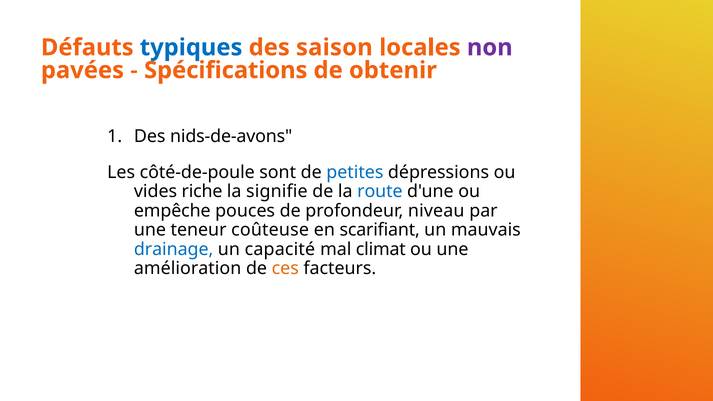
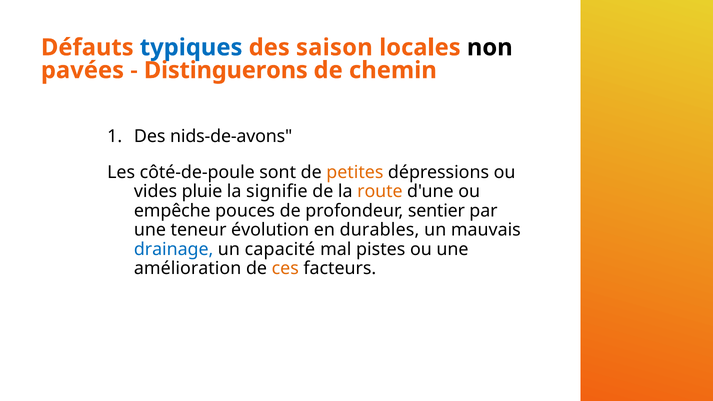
non colour: purple -> black (490, 47)
Spécifications: Spécifications -> Distinguerons (226, 70)
obtenir: obtenir -> chemin (393, 70)
petites colour: blue -> orange (355, 172)
riche: riche -> pluie (202, 192)
route colour: blue -> orange (380, 192)
niveau: niveau -> sentier (436, 211)
coûteuse: coûteuse -> évolution (270, 230)
scarifiant: scarifiant -> durables (380, 230)
climat: climat -> pistes (381, 249)
